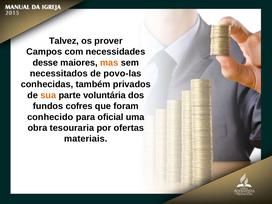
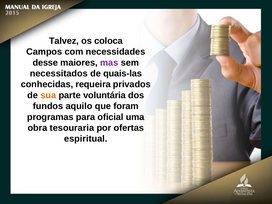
prover: prover -> coloca (109, 41)
mas colour: orange -> purple (109, 63)
povo-las: povo-las -> quais-las (123, 73)
também: também -> requeira (93, 84)
cofres: cofres -> aquilo (79, 106)
conhecido: conhecido -> programas (50, 117)
materiais: materiais -> espiritual (86, 139)
